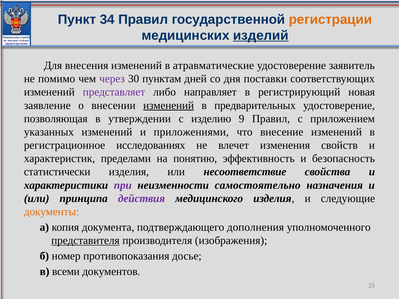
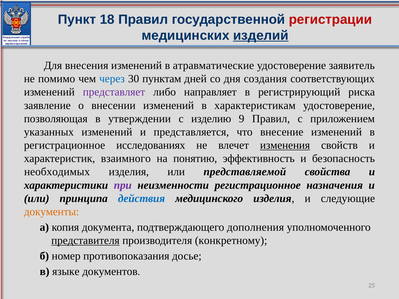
34: 34 -> 18 (107, 19)
регистрации colour: orange -> red (330, 19)
через colour: purple -> blue (112, 79)
поставки: поставки -> создания (265, 79)
новая: новая -> риска (362, 92)
изменений underline: present -> none (169, 105)
предварительных: предварительных -> характеристикам (255, 105)
приложениями: приложениями -> представляется (191, 132)
изменения underline: none -> present (285, 145)
пределами: пределами -> взаимного (126, 159)
статистически: статистически -> необходимых (57, 172)
несоответствие: несоответствие -> представляемой (245, 172)
неизменности самостоятельно: самостоятельно -> регистрационное (258, 185)
действия colour: purple -> blue (141, 199)
изображения: изображения -> конкретному (231, 241)
всеми: всеми -> языке (66, 272)
